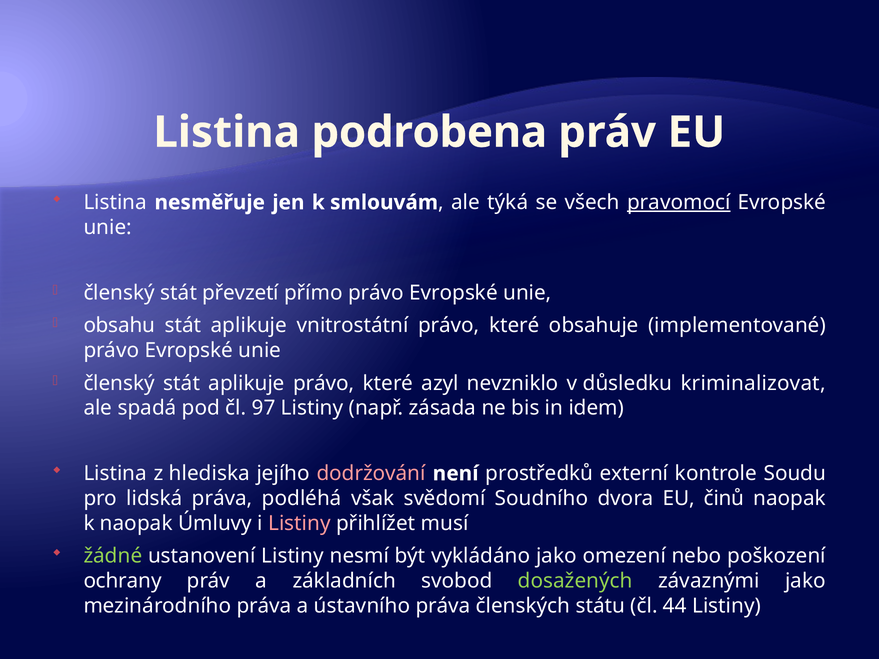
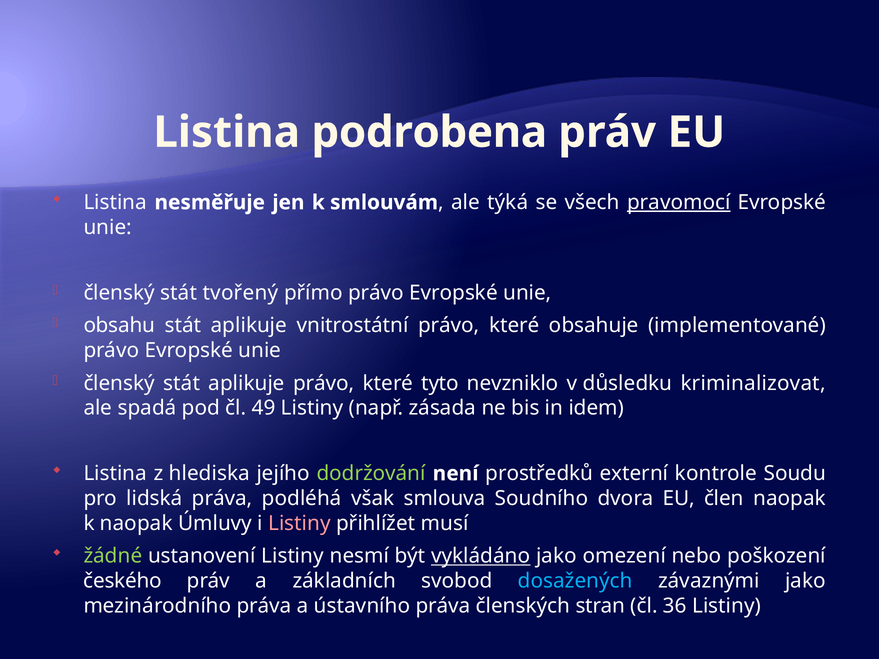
převzetí: převzetí -> tvořený (240, 293)
azyl: azyl -> tyto (440, 383)
97: 97 -> 49 (264, 408)
dodržování colour: pink -> light green (371, 474)
svědomí: svědomí -> smlouva (445, 499)
činů: činů -> člen (724, 499)
vykládáno underline: none -> present (481, 556)
ochrany: ochrany -> českého (123, 581)
dosažených colour: light green -> light blue (575, 581)
státu: státu -> stran (600, 606)
44: 44 -> 36 (675, 606)
